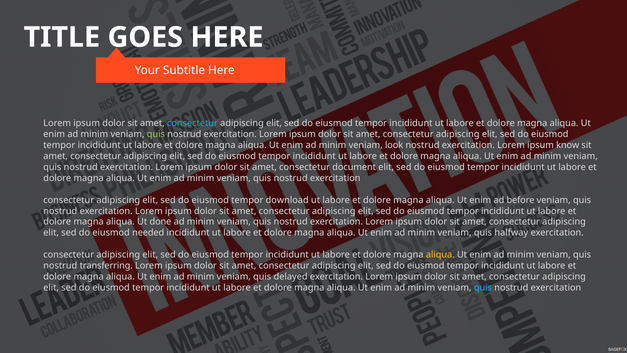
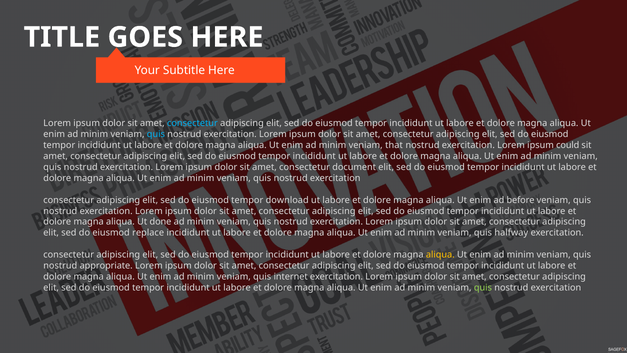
quis colour: light green -> light blue (156, 134)
look: look -> that (394, 145)
know: know -> could (568, 145)
needed: needed -> replace (148, 233)
transferring: transferring -> appropriate (106, 266)
delayed: delayed -> internet (291, 277)
quis colour: light blue -> light green (483, 288)
